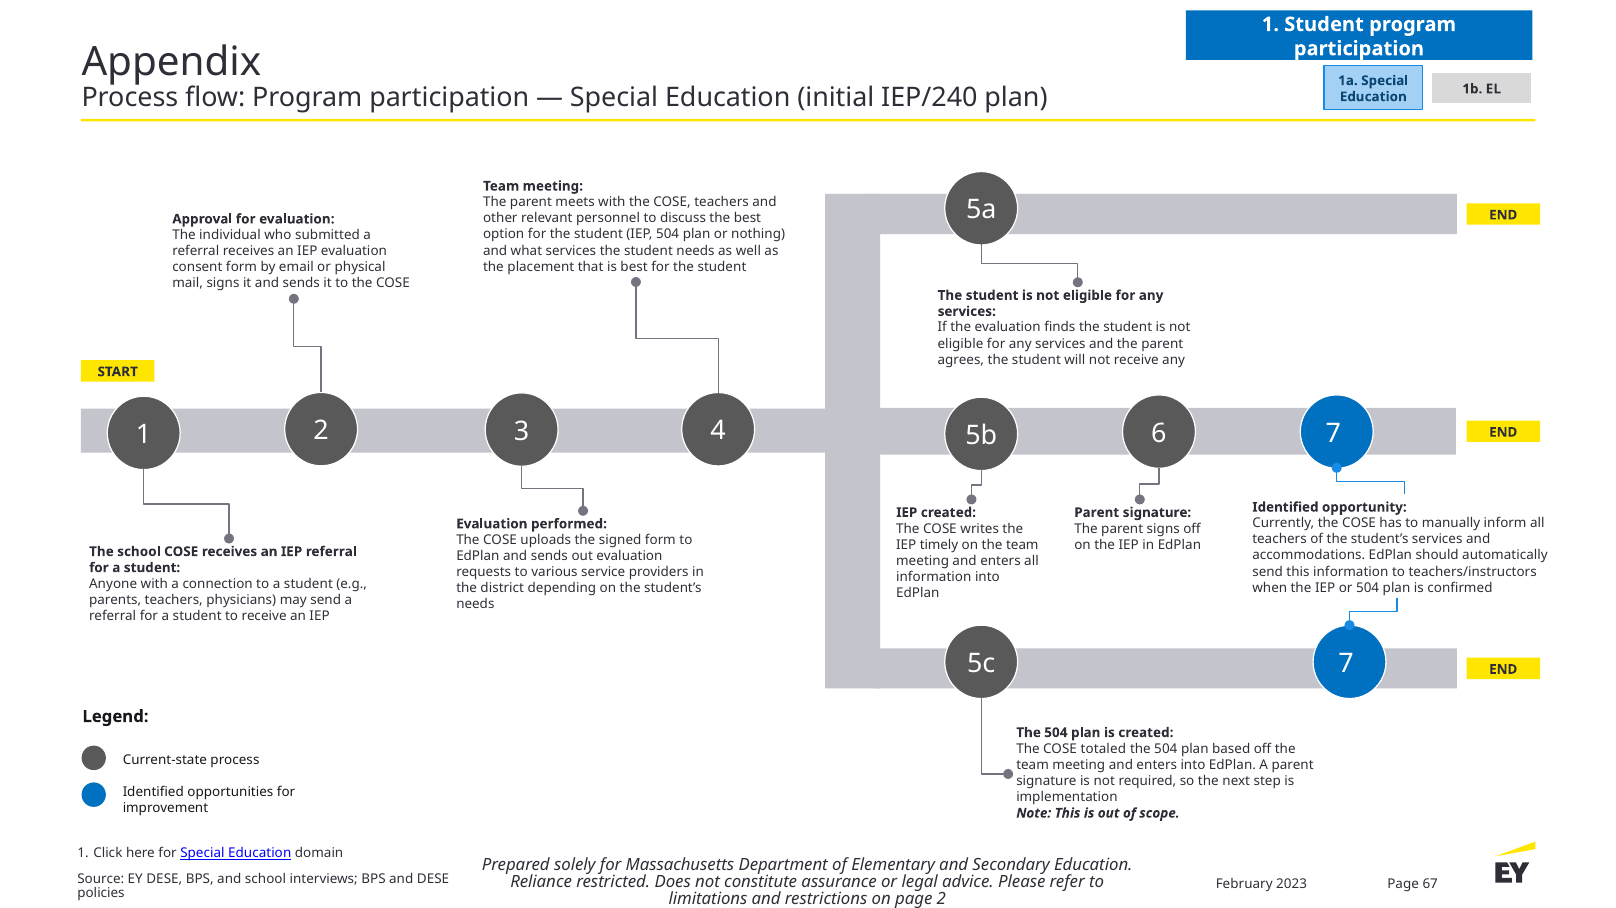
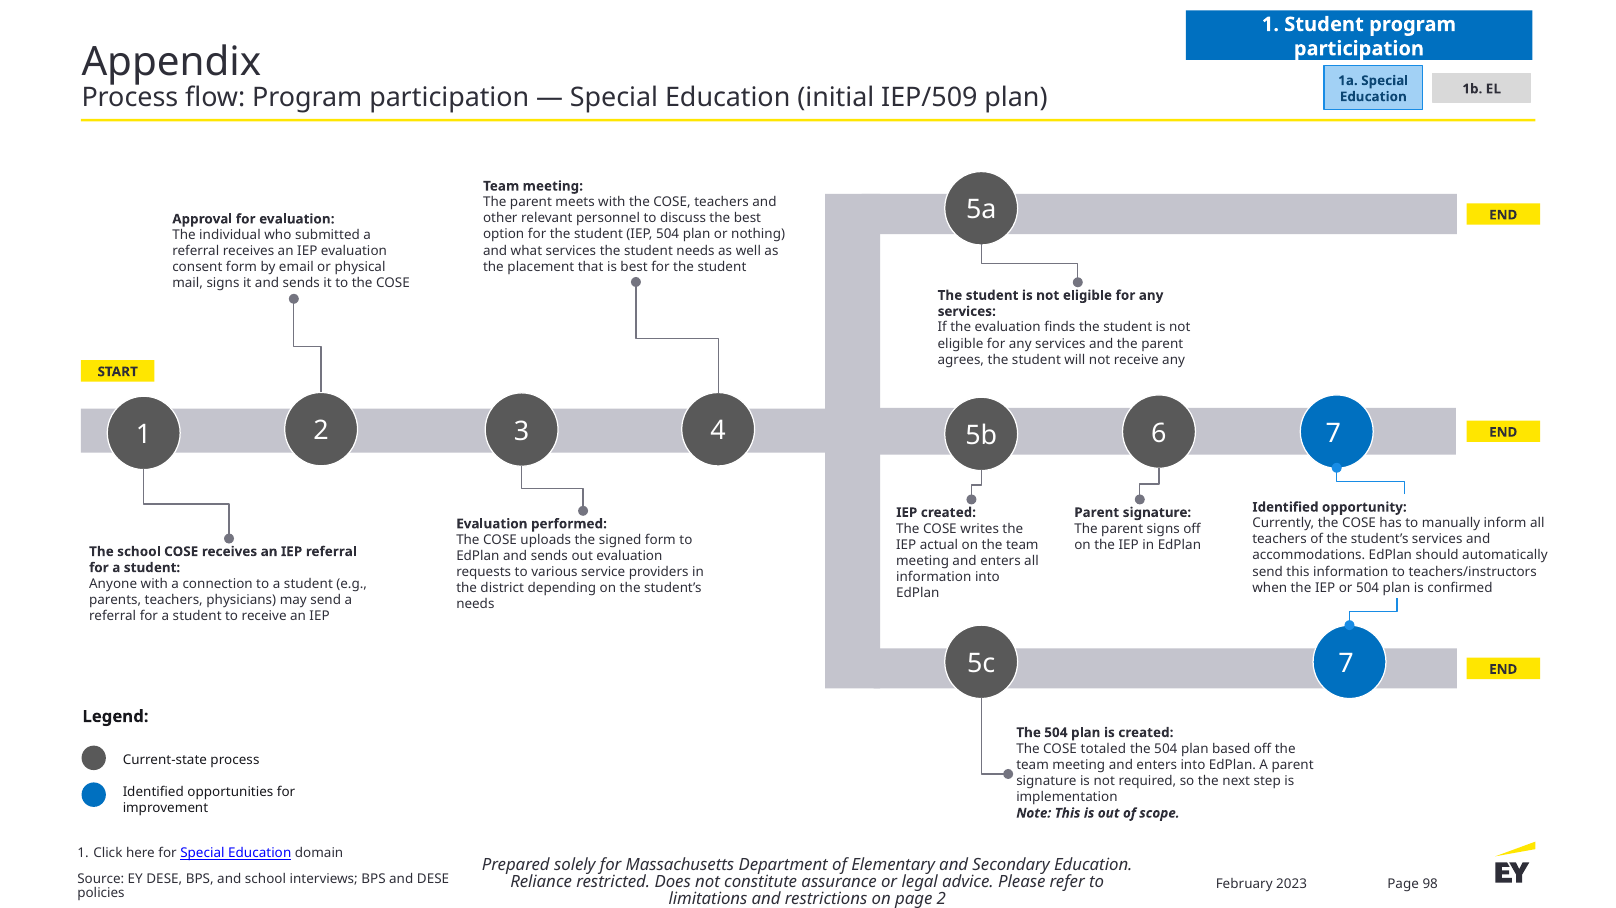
IEP/240: IEP/240 -> IEP/509 (929, 97)
timely: timely -> actual (939, 545)
67: 67 -> 98 (1430, 884)
